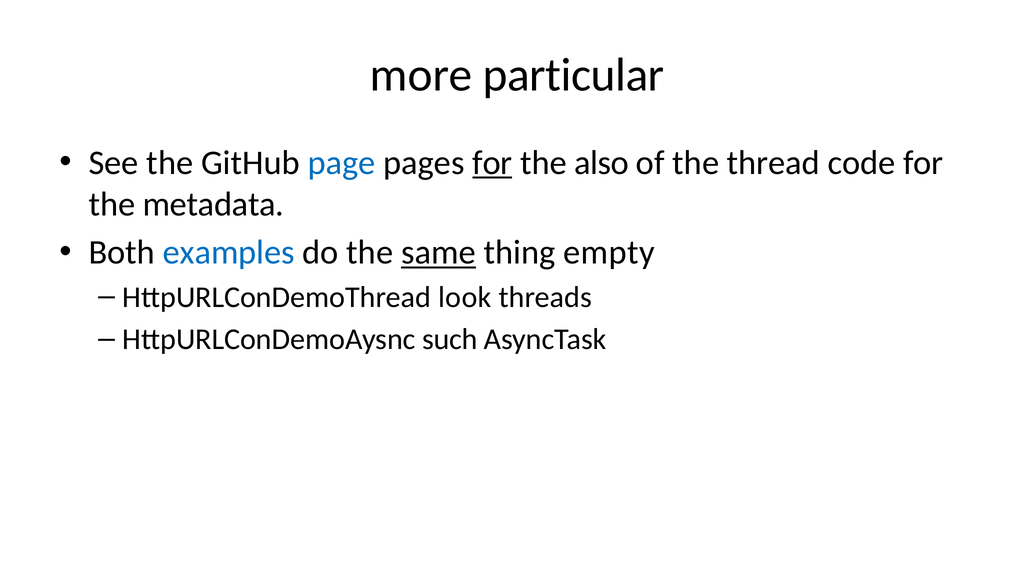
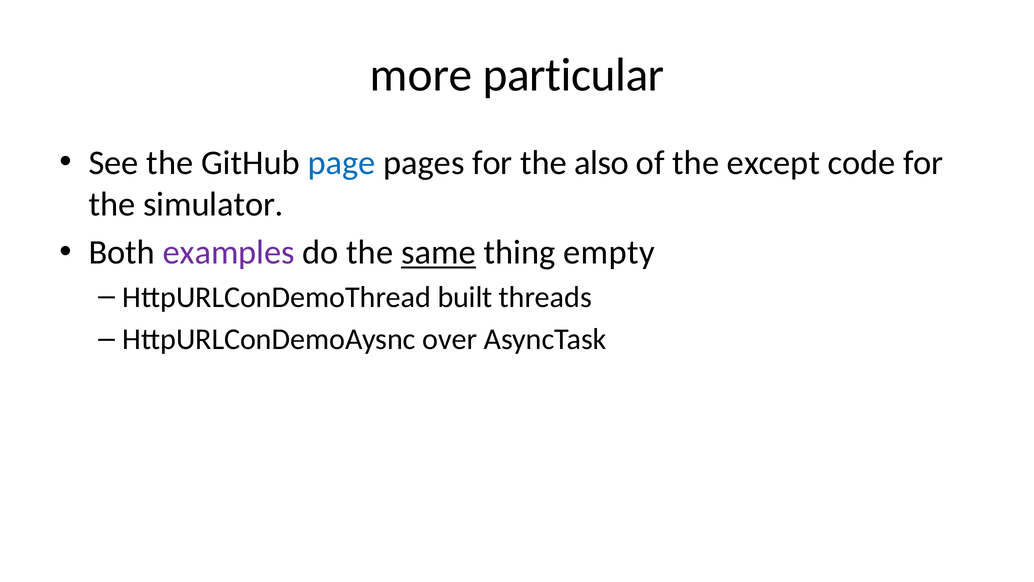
for underline: present -> none (492, 163)
thread: thread -> except (773, 163)
metadata: metadata -> simulator (213, 204)
examples colour: blue -> purple (229, 252)
look: look -> built (465, 297)
such: such -> over (450, 339)
